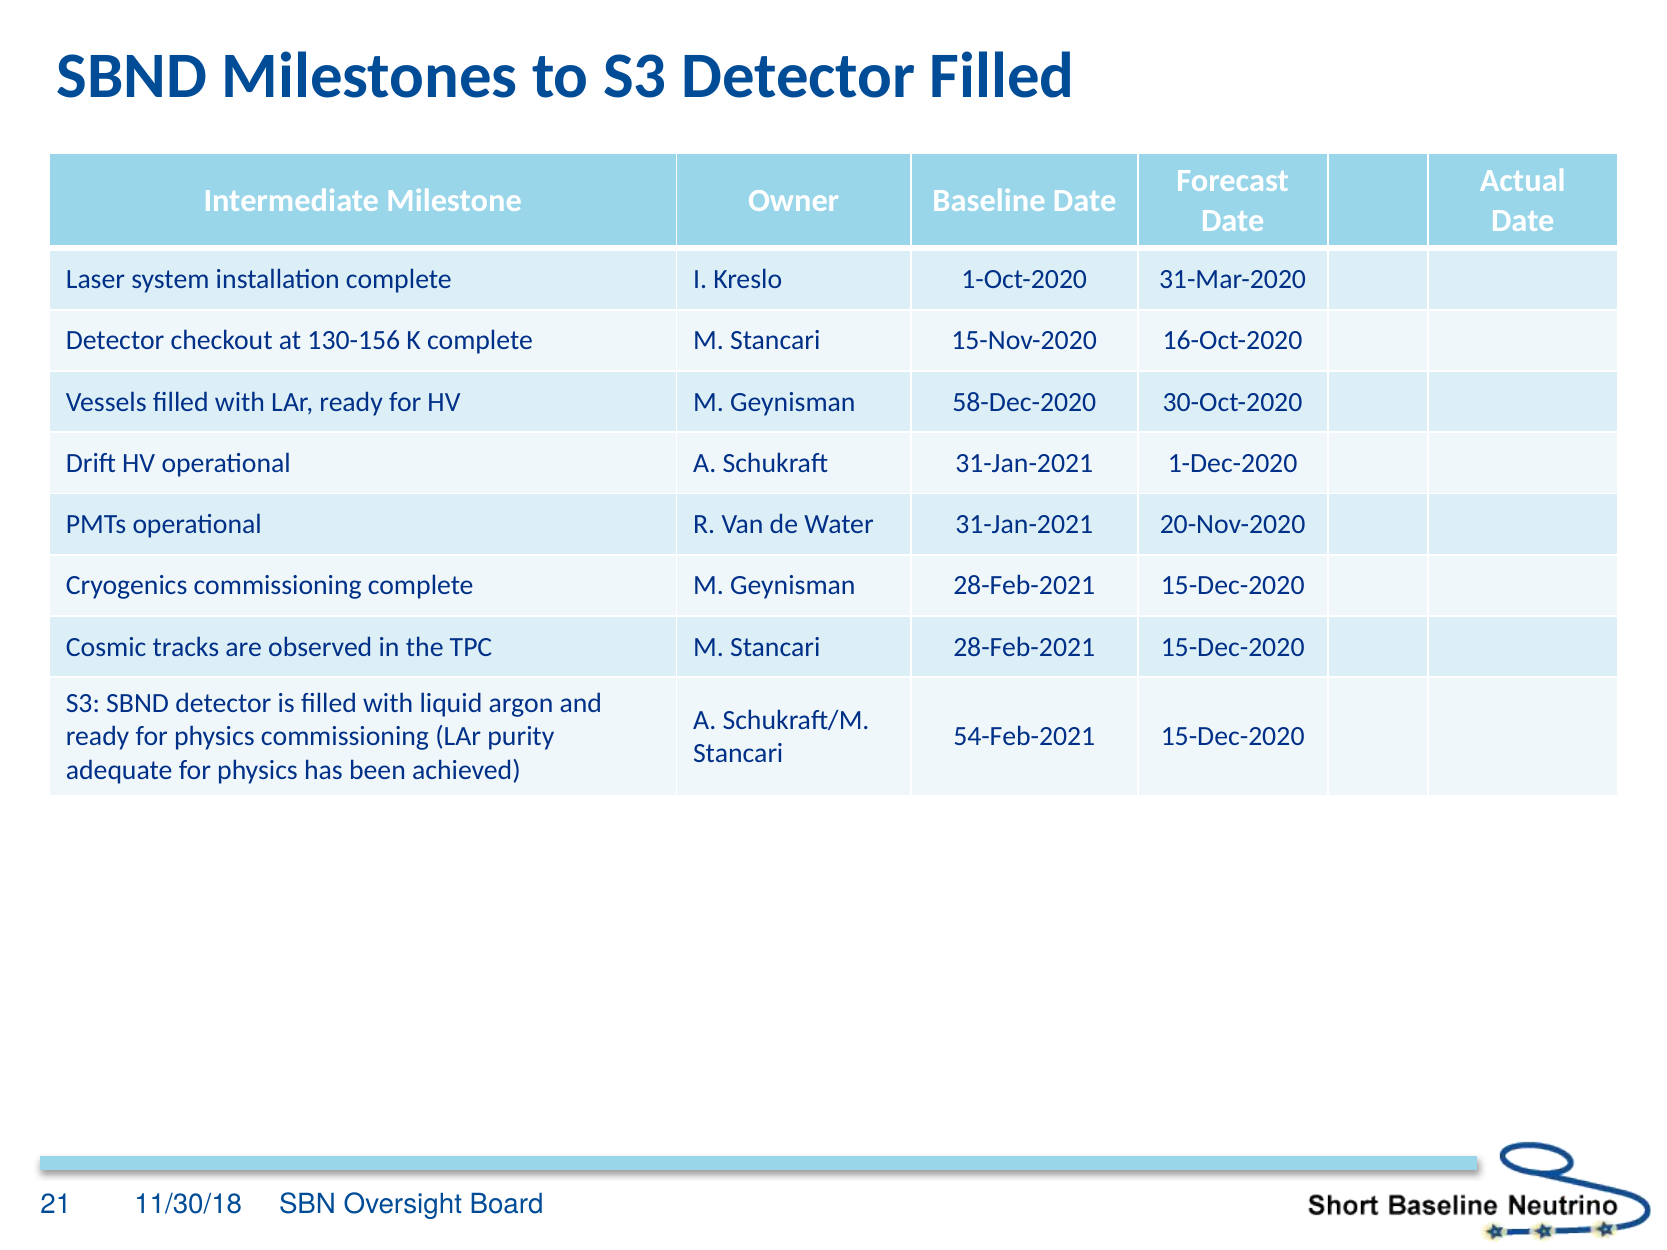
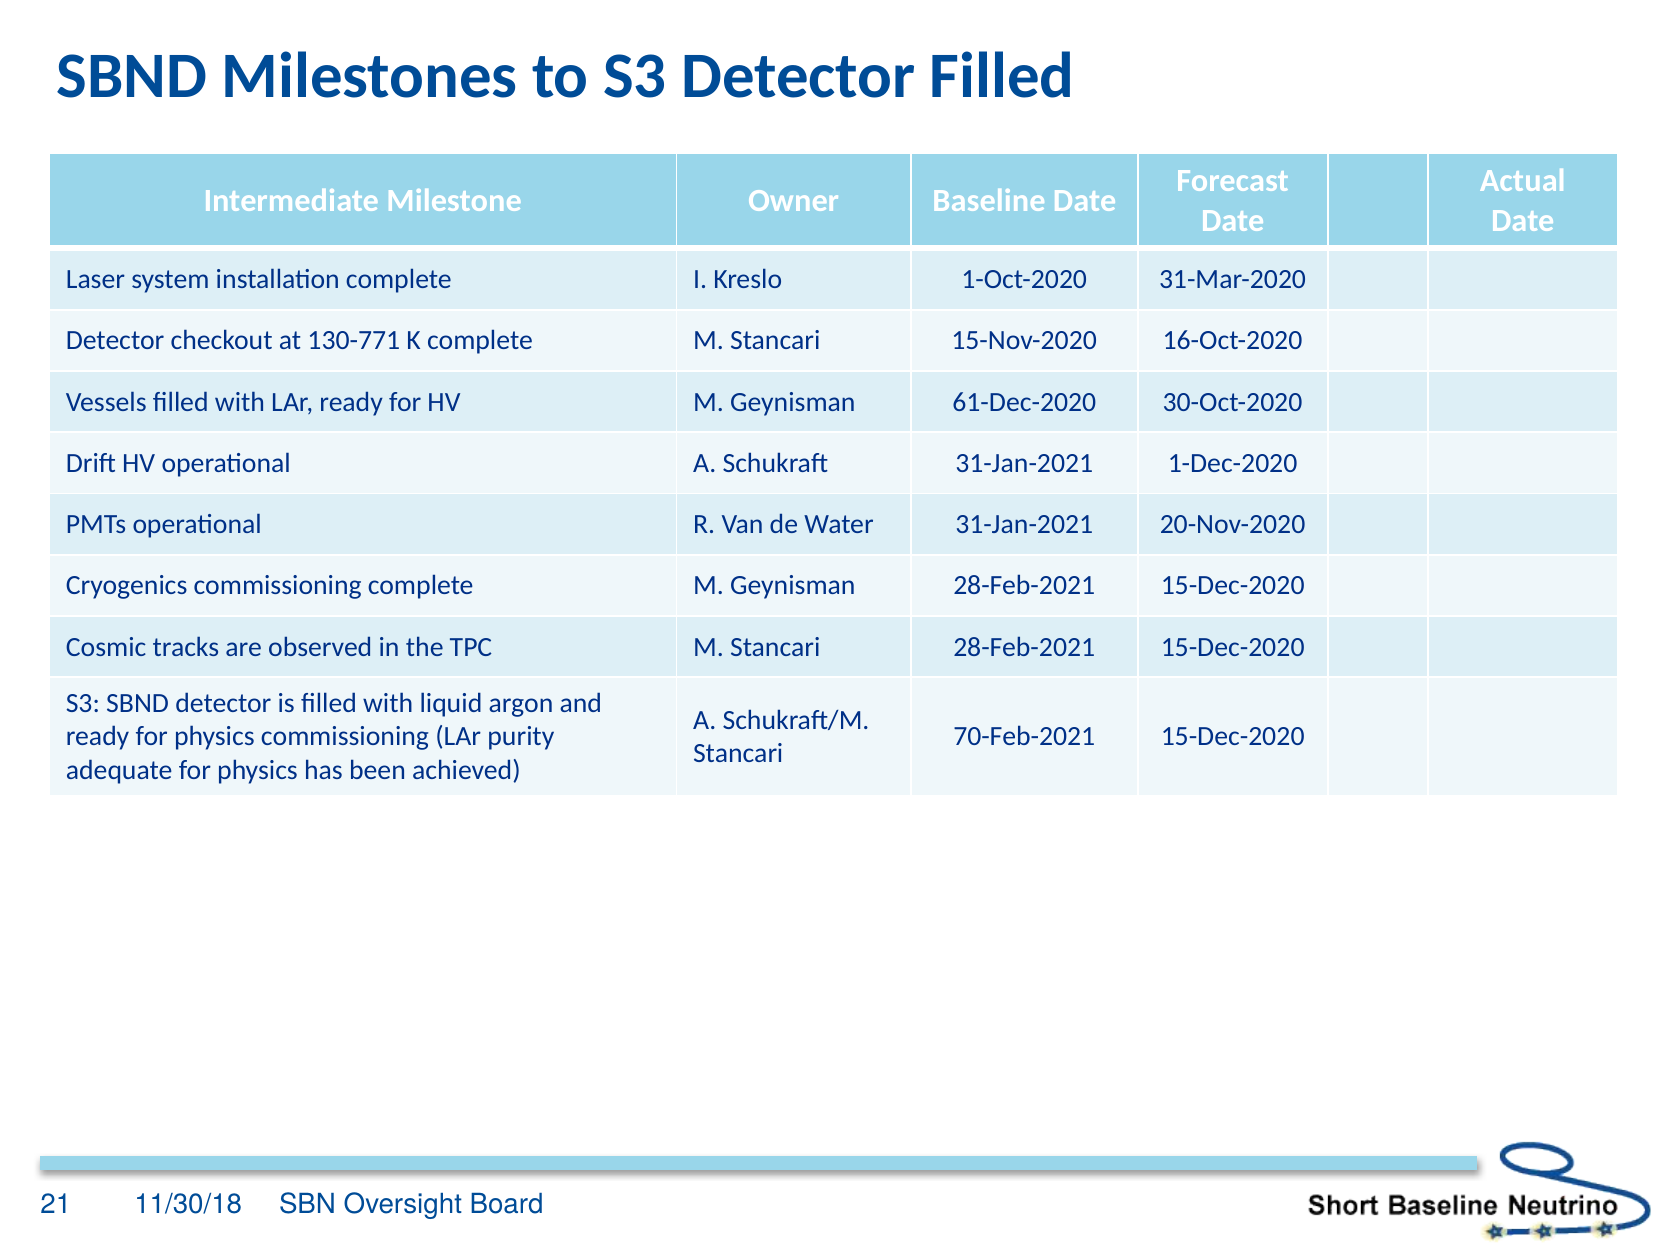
130-156: 130-156 -> 130-771 (354, 341)
58-Dec-2020: 58-Dec-2020 -> 61-Dec-2020 (1024, 402)
54-Feb-2021: 54-Feb-2021 -> 70-Feb-2021 (1024, 737)
